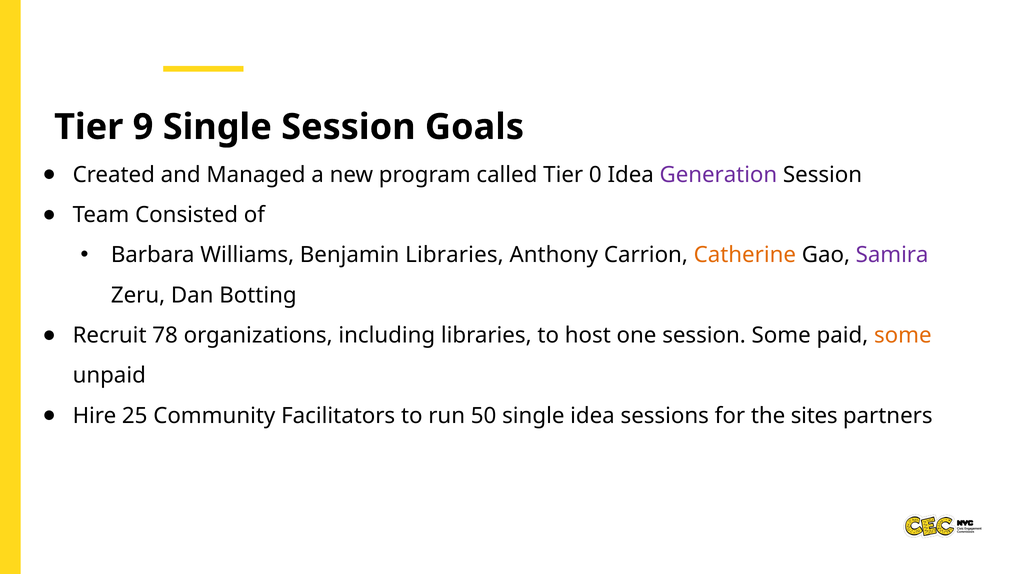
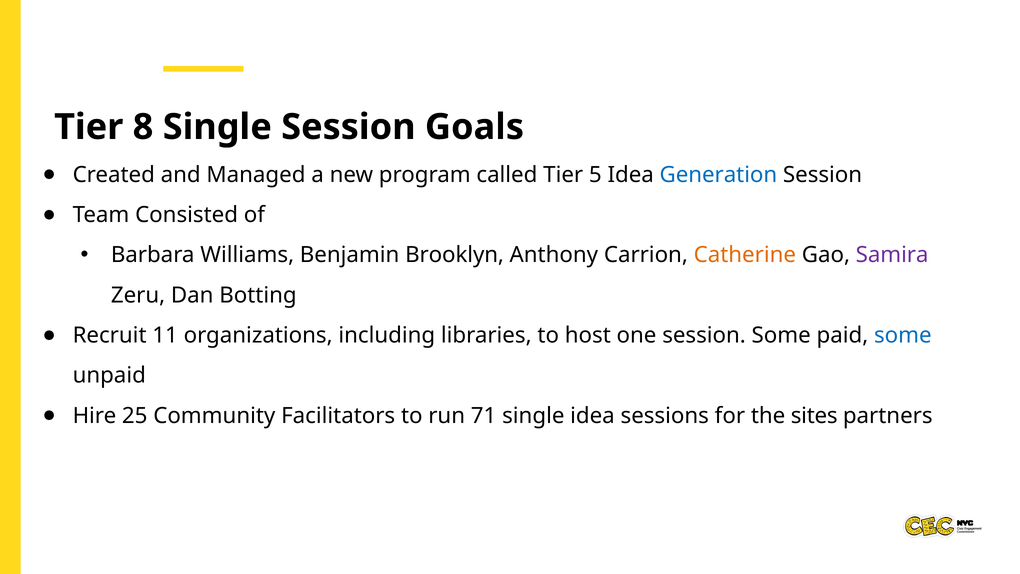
9: 9 -> 8 (143, 127)
0: 0 -> 5 (595, 175)
Generation colour: purple -> blue (718, 175)
Benjamin Libraries: Libraries -> Brooklyn (455, 255)
78: 78 -> 11 (165, 335)
some colour: orange -> blue (903, 335)
50: 50 -> 71 (484, 416)
